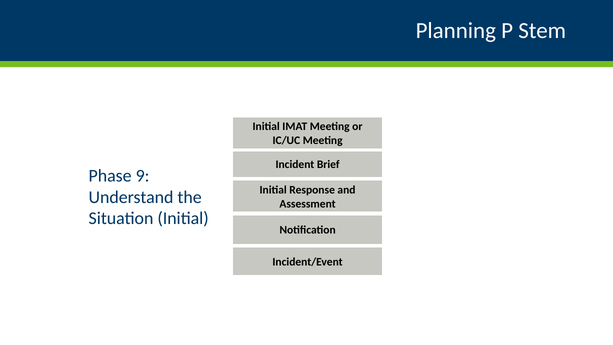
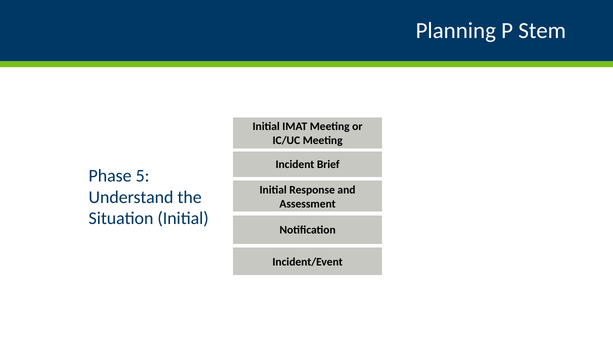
9: 9 -> 5 (143, 176)
